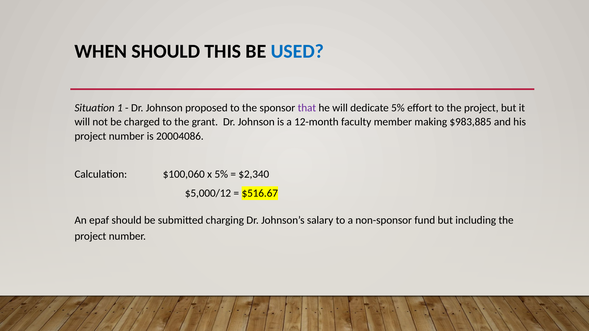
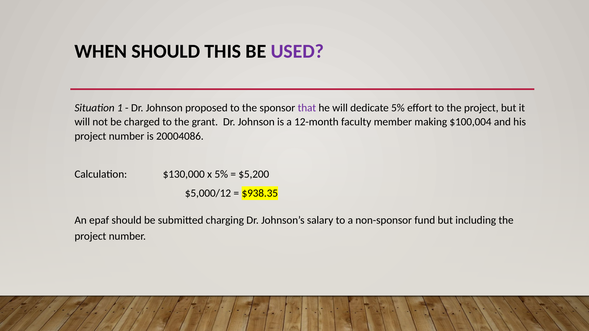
USED colour: blue -> purple (297, 52)
$983,885: $983,885 -> $100,004 (471, 122)
$100,060: $100,060 -> $130,000 (184, 174)
$2,340: $2,340 -> $5,200 (254, 174)
$516.67: $516.67 -> $938.35 (260, 193)
